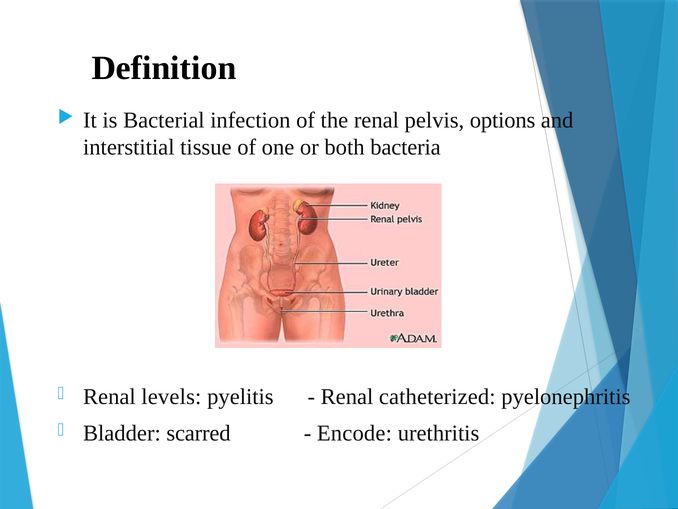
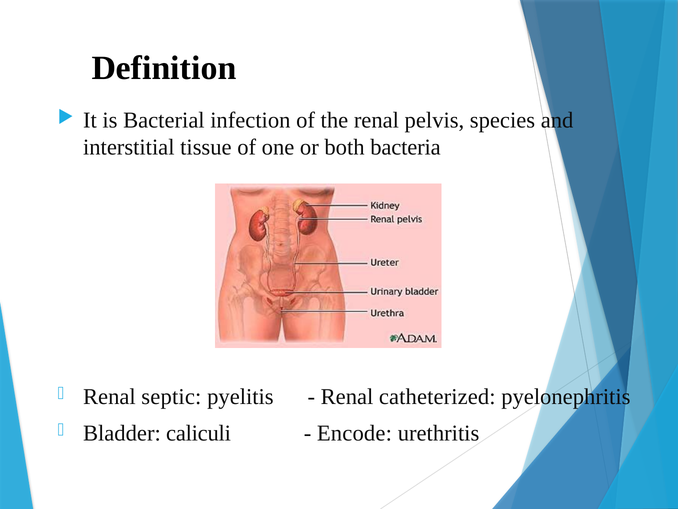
options: options -> species (502, 120)
levels: levels -> septic (171, 396)
scarred: scarred -> caliculi (199, 433)
